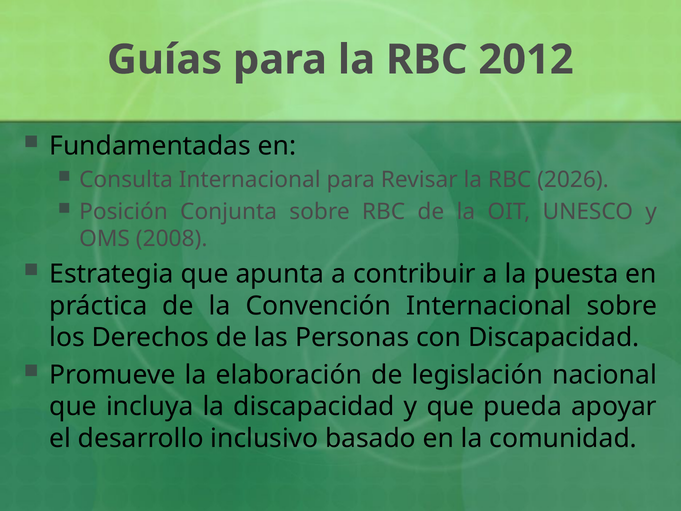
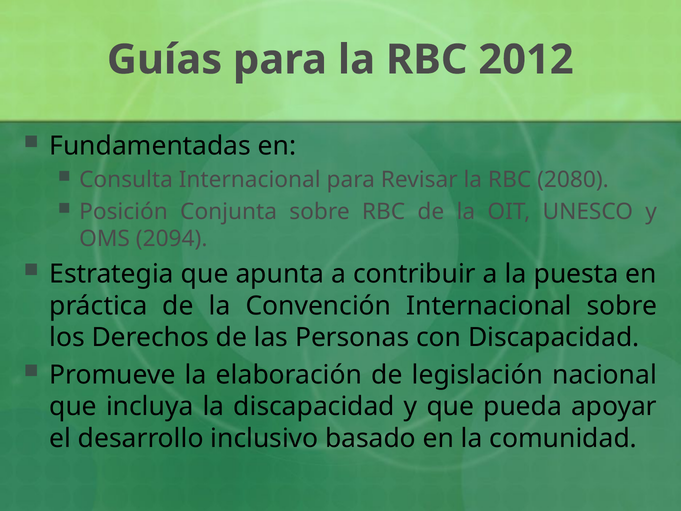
2026: 2026 -> 2080 (573, 180)
2008: 2008 -> 2094 (172, 239)
